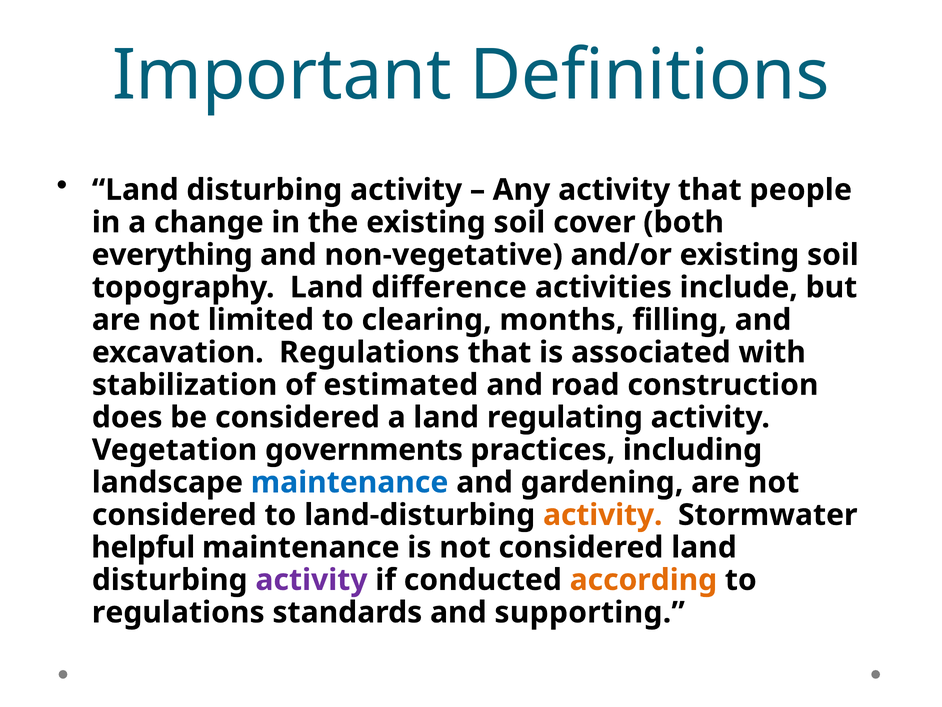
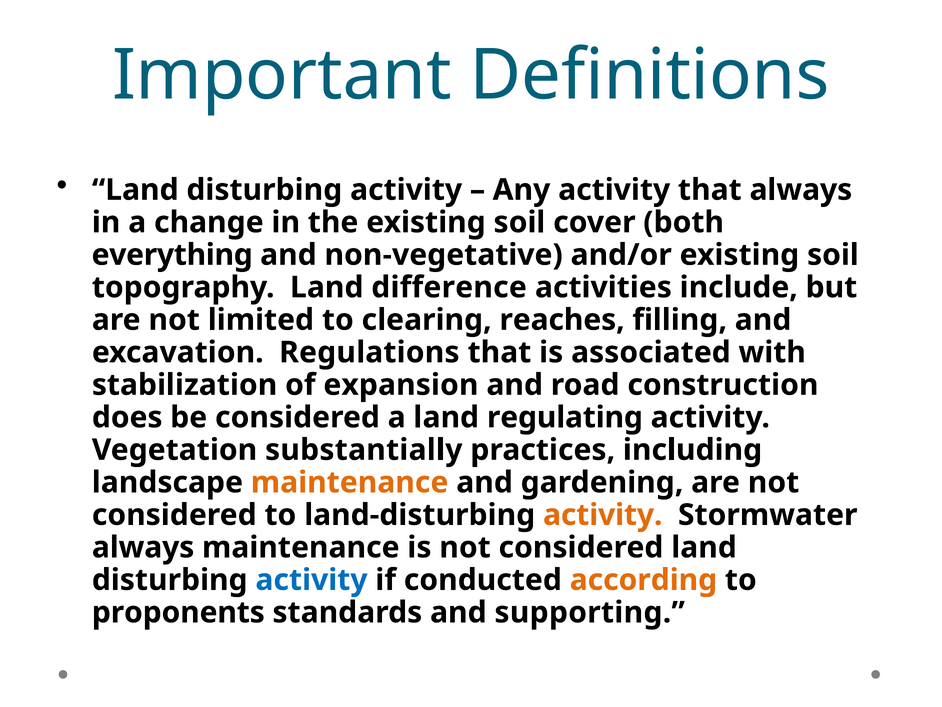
that people: people -> always (801, 190)
months: months -> reaches (562, 320)
estimated: estimated -> expansion (401, 385)
governments: governments -> substantially (364, 450)
maintenance colour: blue -> orange (350, 482)
helpful: helpful -> always (143, 547)
activity colour: purple -> blue (311, 580)
regulations: regulations -> proponents (178, 612)
